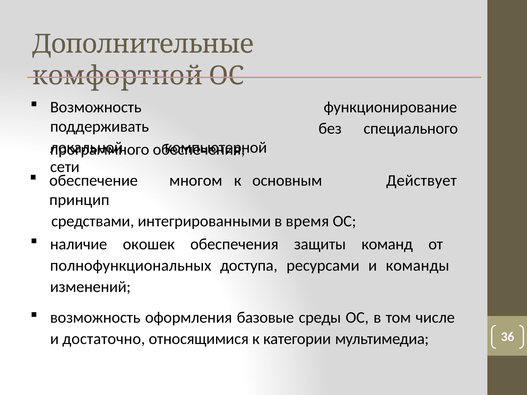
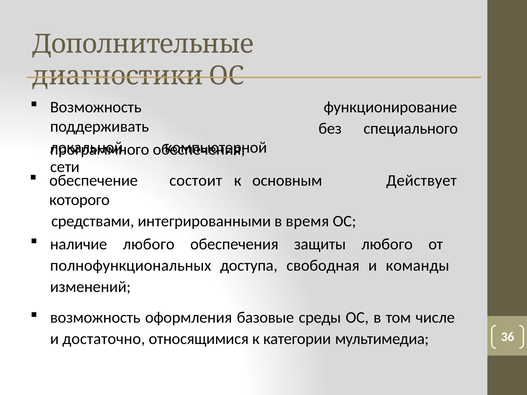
комфортной: комфортной -> диагностики (118, 76)
многом: многом -> состоит (196, 181)
принцип: принцип -> которого (79, 200)
наличие окошек: окошек -> любого (149, 244)
защиты команд: команд -> любого (387, 244)
ресурсами: ресурсами -> свободная (323, 266)
